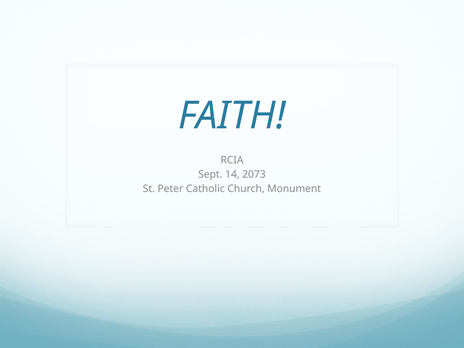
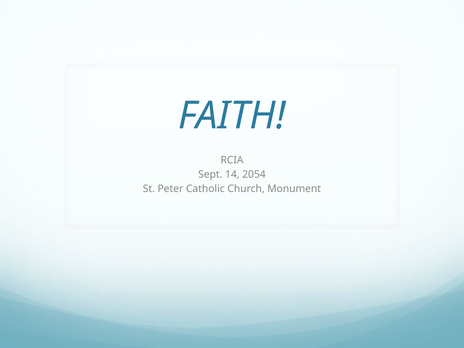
2073: 2073 -> 2054 (254, 174)
